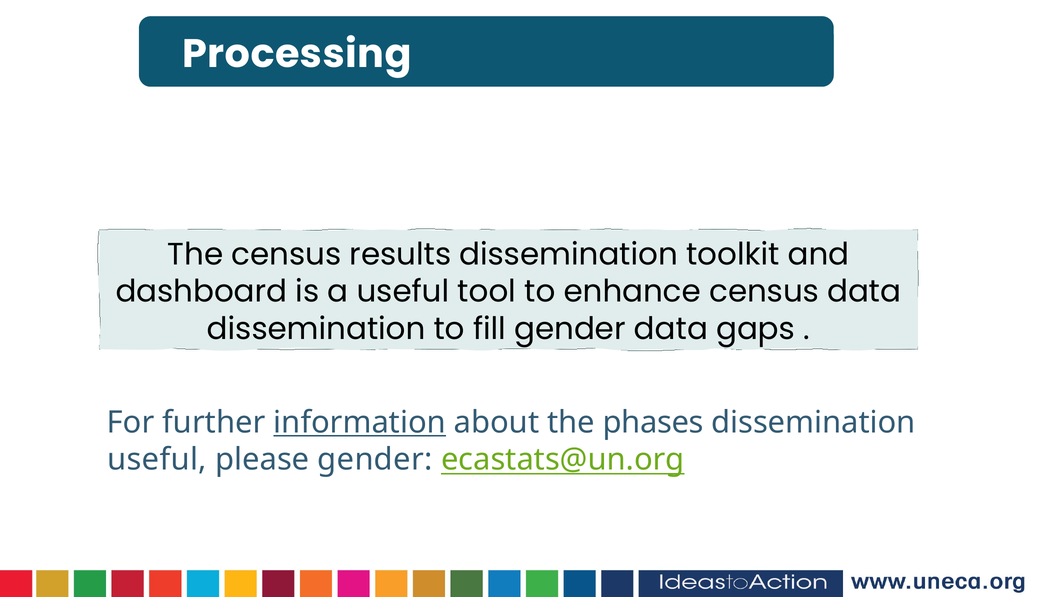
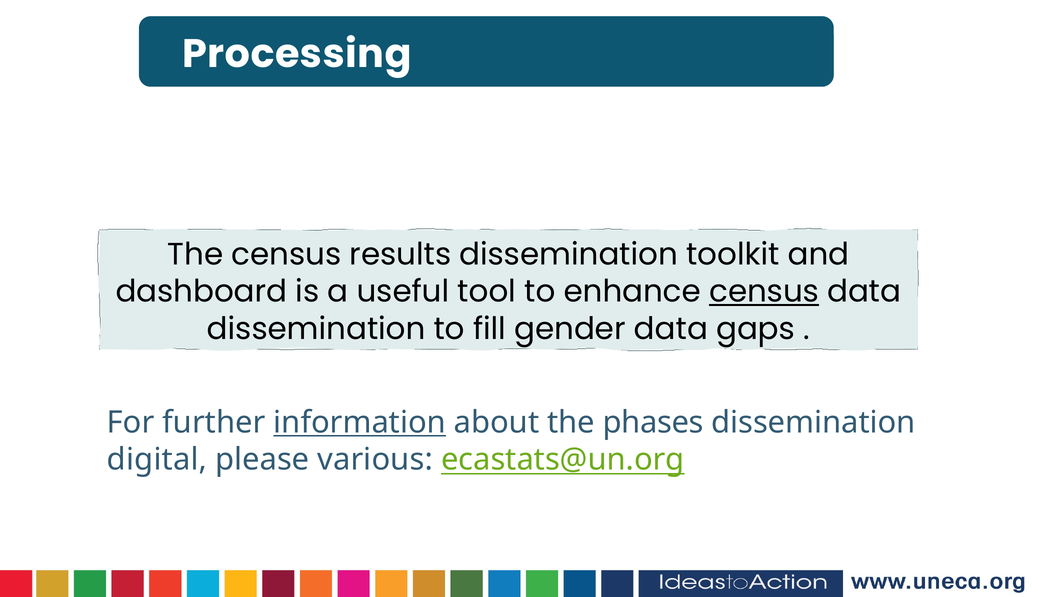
census underline: none -> present (764, 292)
useful: useful -> digital (157, 460)
please gender: gender -> various (375, 460)
